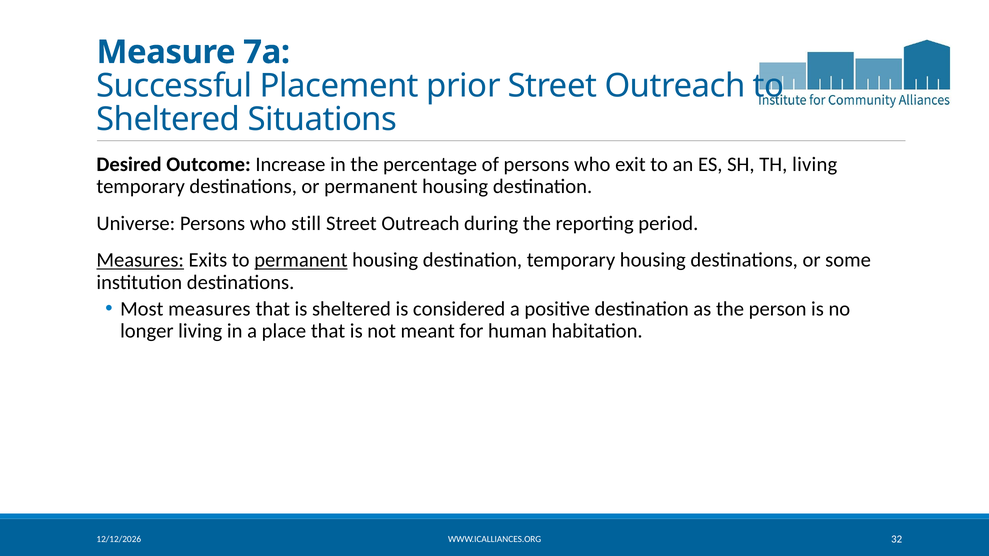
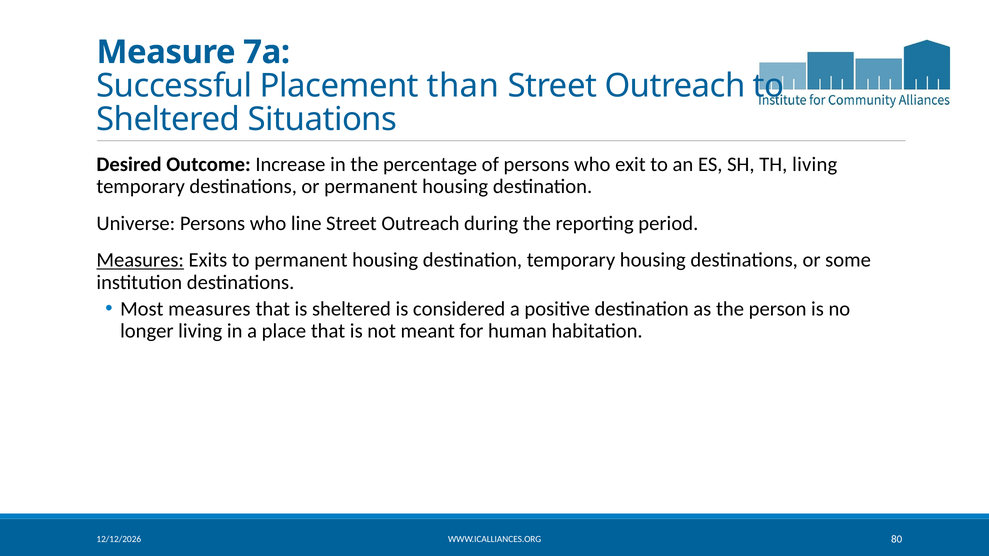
prior: prior -> than (463, 86)
still: still -> line (306, 223)
permanent underline: present -> none (301, 260)
32: 32 -> 80 (897, 539)
